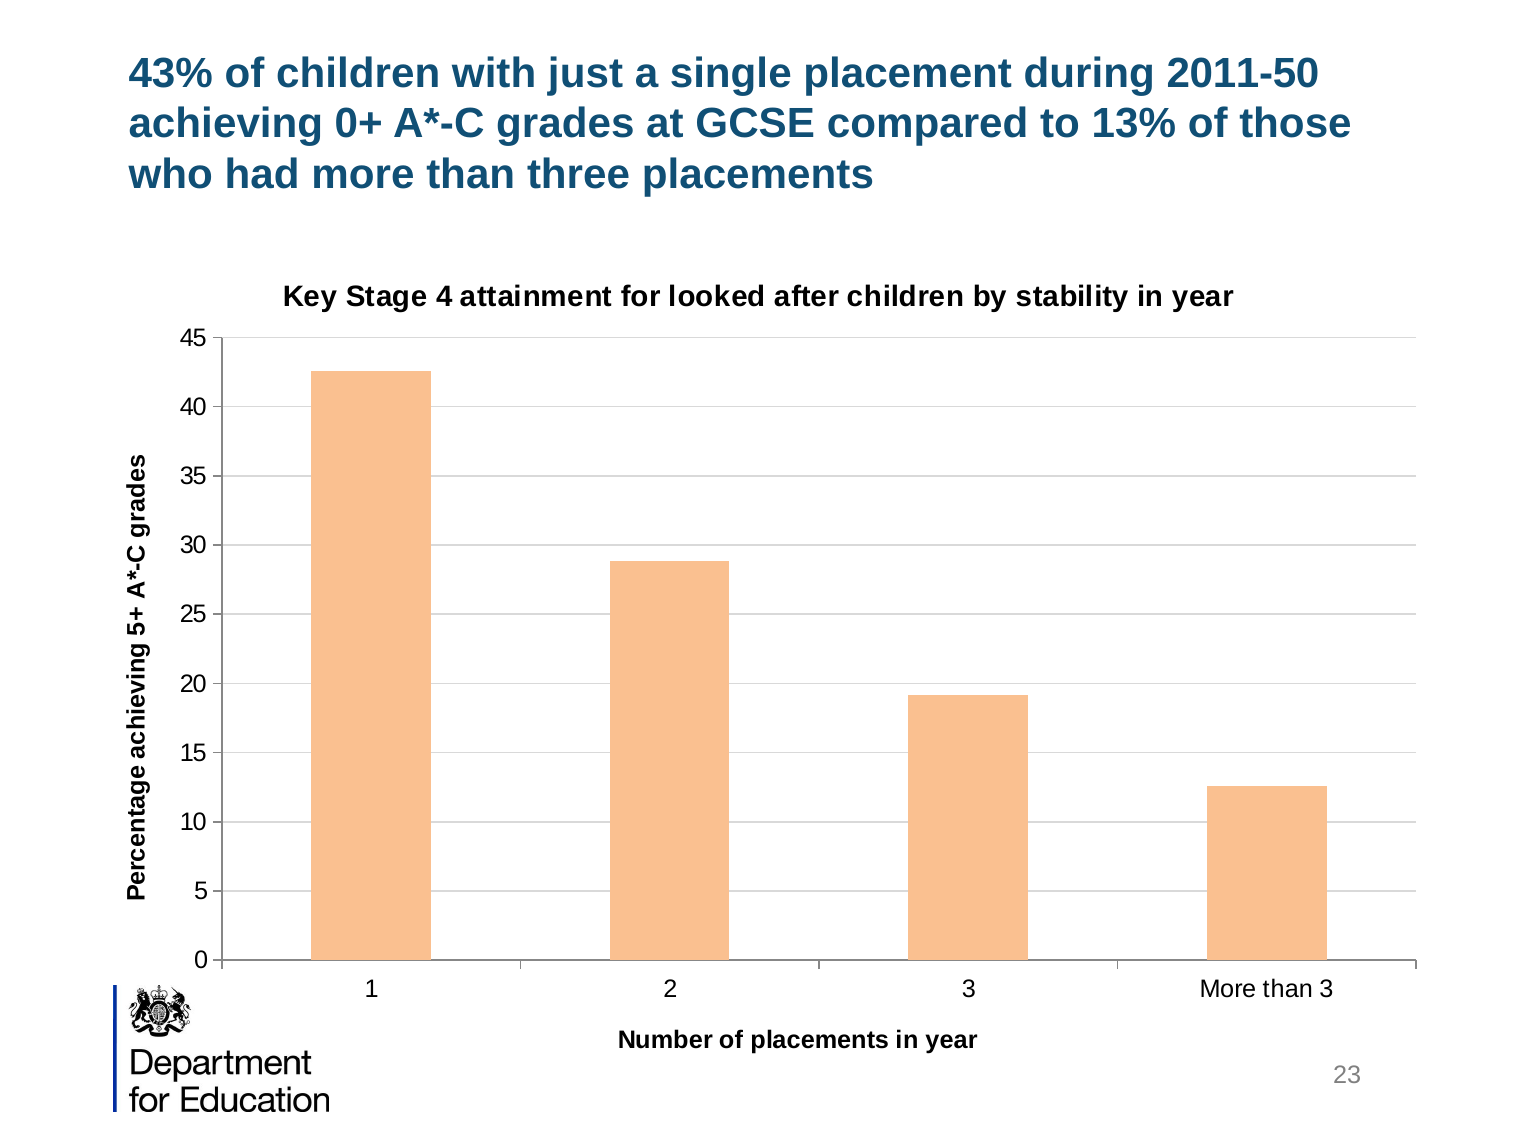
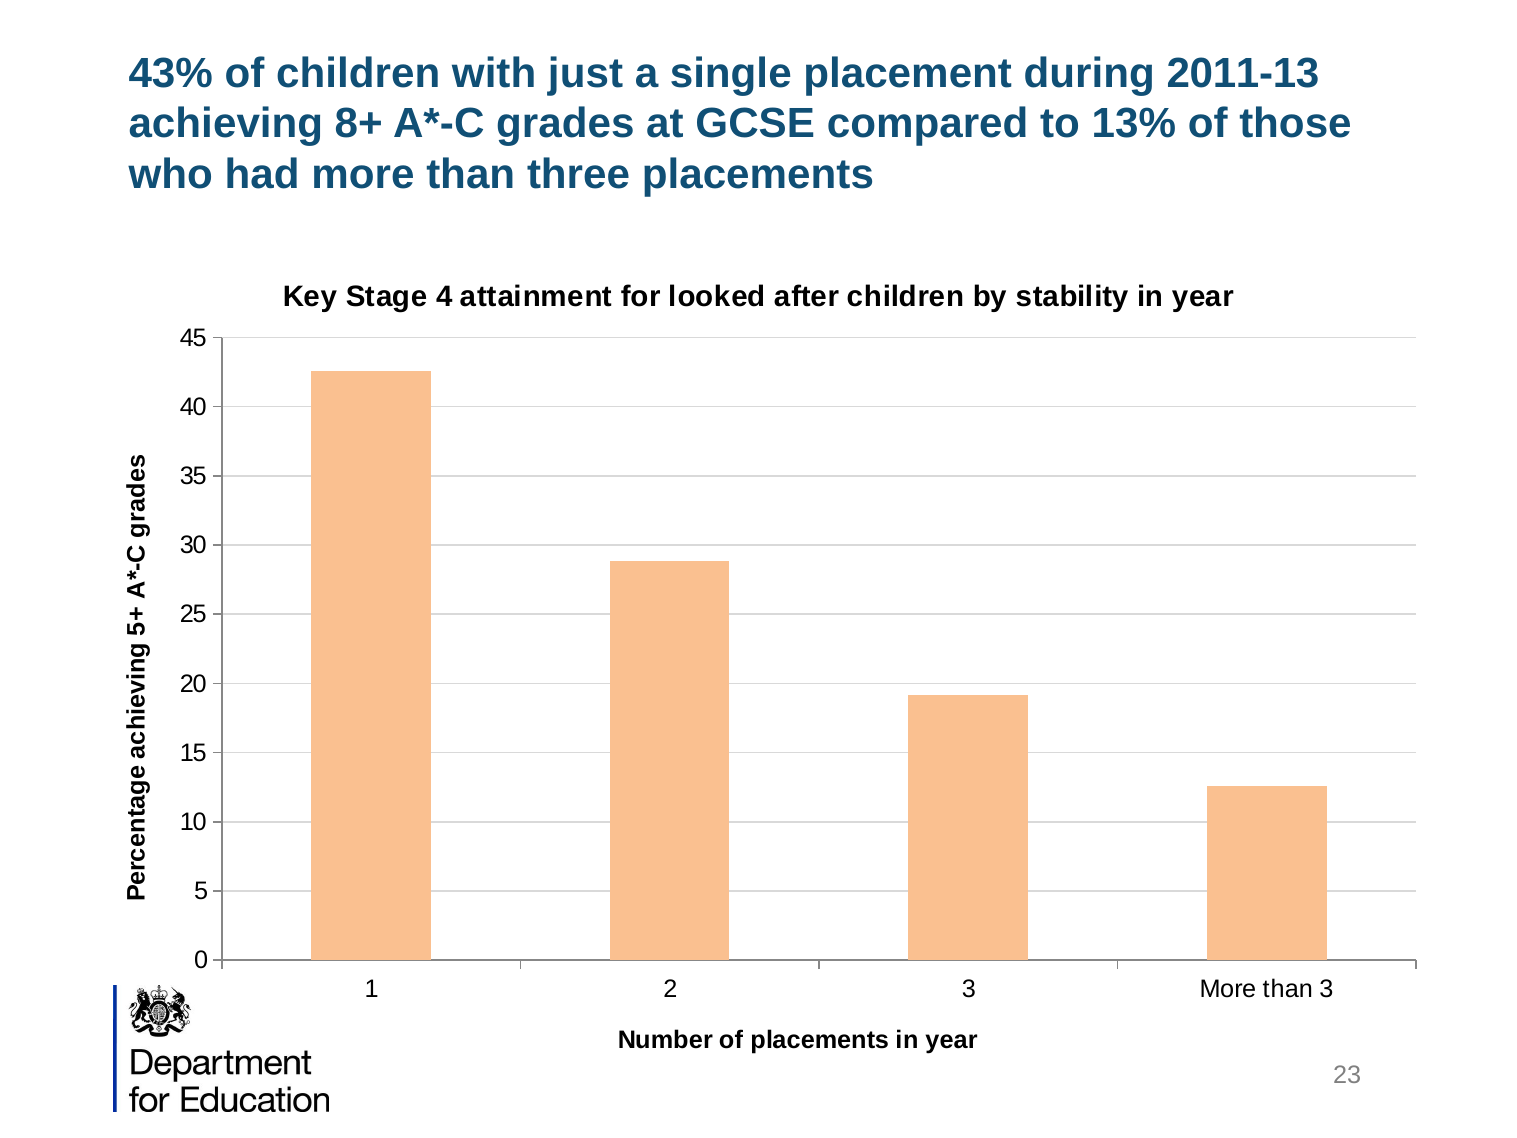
2011-50: 2011-50 -> 2011-13 (1243, 73)
0+: 0+ -> 8+ (359, 124)
